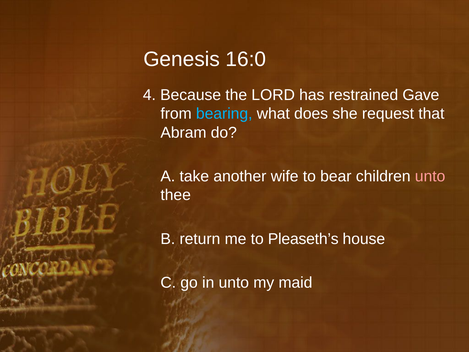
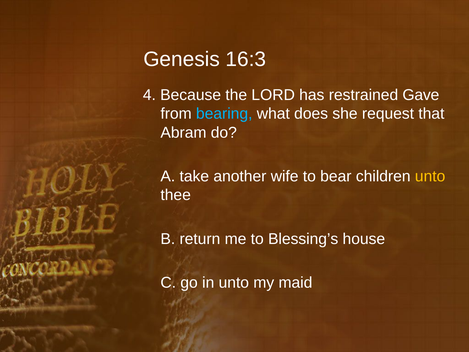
16:0: 16:0 -> 16:3 (246, 59)
unto colour: pink -> yellow (430, 176)
Pleaseth’s: Pleaseth’s -> Blessing’s (303, 239)
